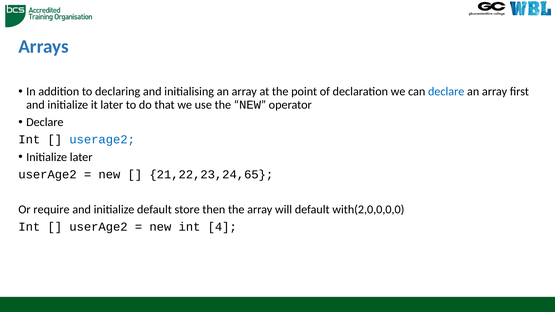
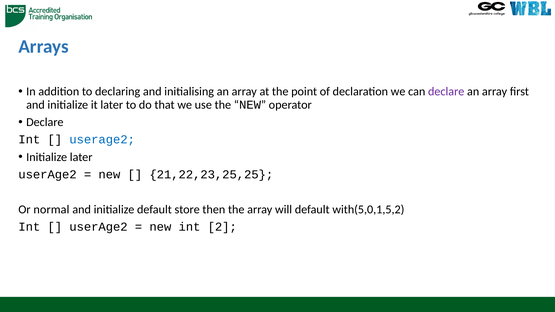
declare colour: blue -> purple (446, 92)
21,22,23,24,65: 21,22,23,24,65 -> 21,22,23,25,25 (211, 175)
require: require -> normal (51, 209)
with(2,0,0,0,0: with(2,0,0,0,0 -> with(5,0,1,5,2 (368, 209)
4: 4 -> 2 (222, 227)
